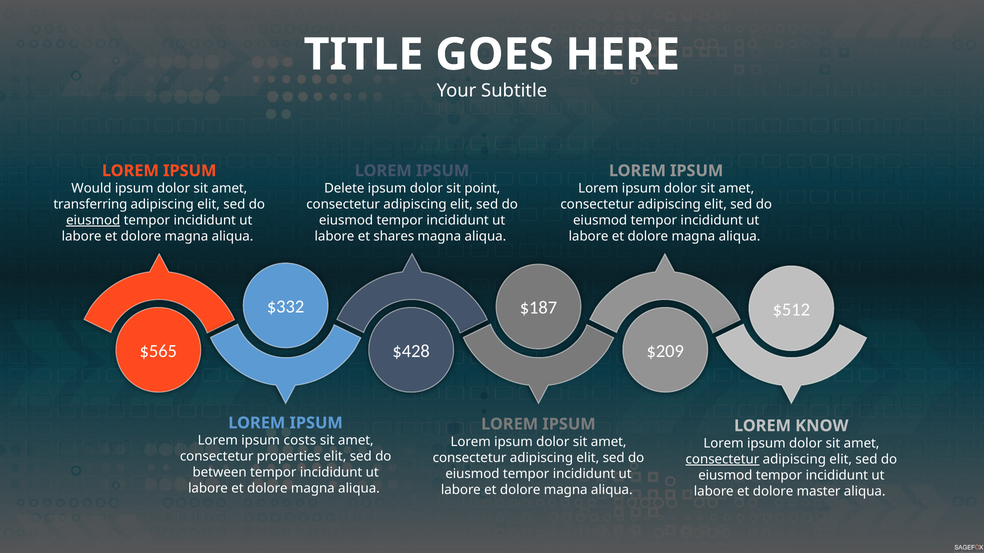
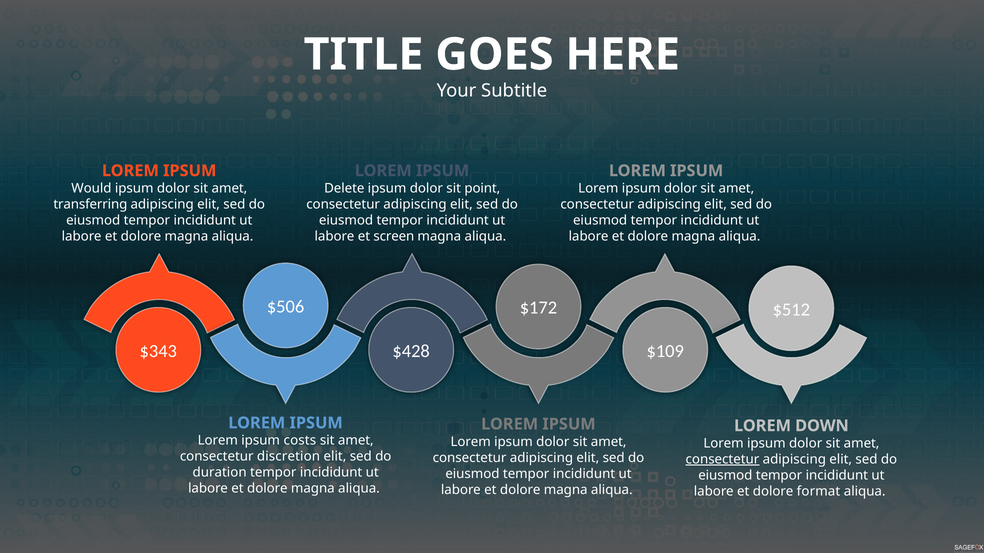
eiusmod underline: present -> none (93, 221)
shares: shares -> screen (394, 237)
$332: $332 -> $506 (286, 307)
$187: $187 -> $172 (538, 308)
$565: $565 -> $343 (158, 351)
$209: $209 -> $109 (665, 351)
KNOW: KNOW -> DOWN (822, 426)
properties: properties -> discretion (289, 457)
between: between -> duration (220, 473)
master: master -> format (818, 492)
